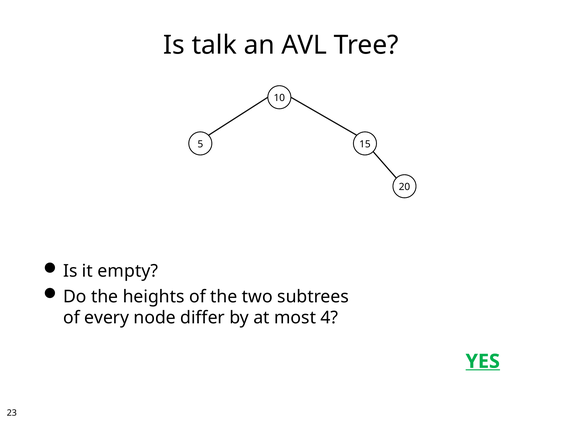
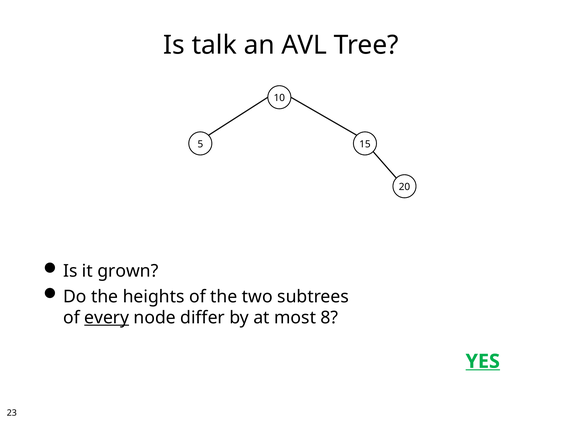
empty: empty -> grown (128, 271)
every underline: none -> present (107, 317)
4: 4 -> 8 (329, 317)
